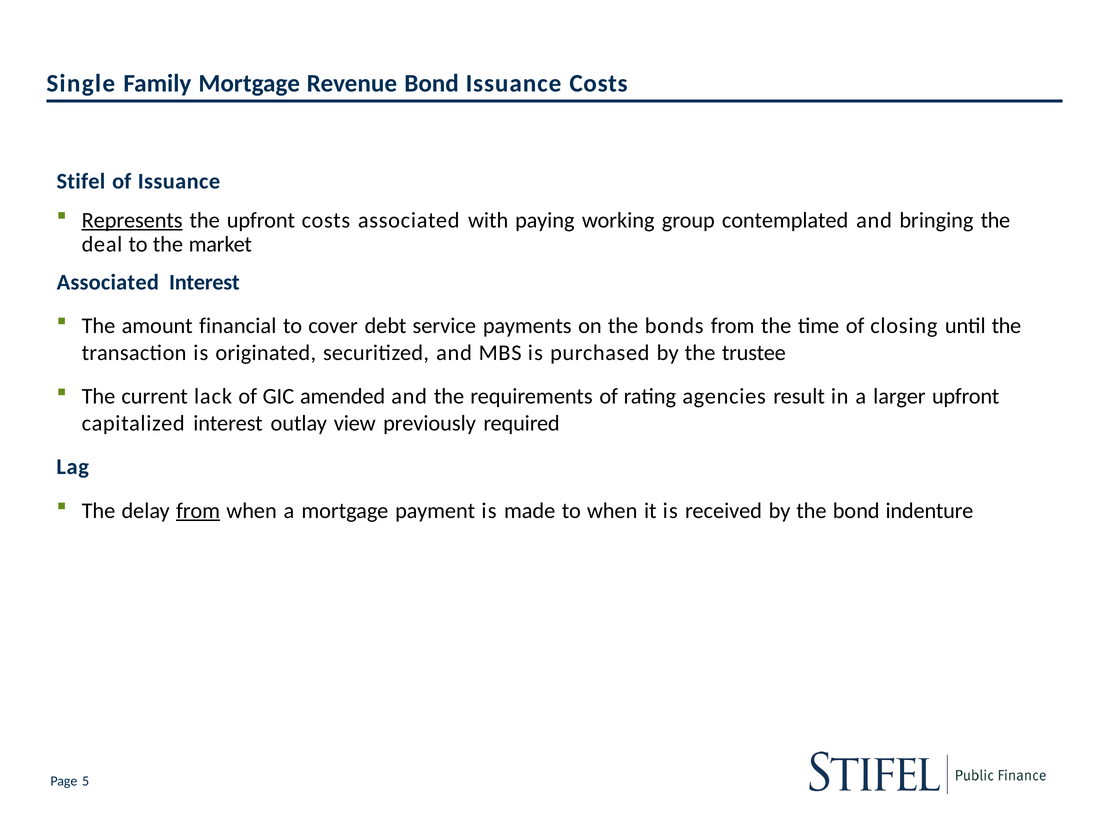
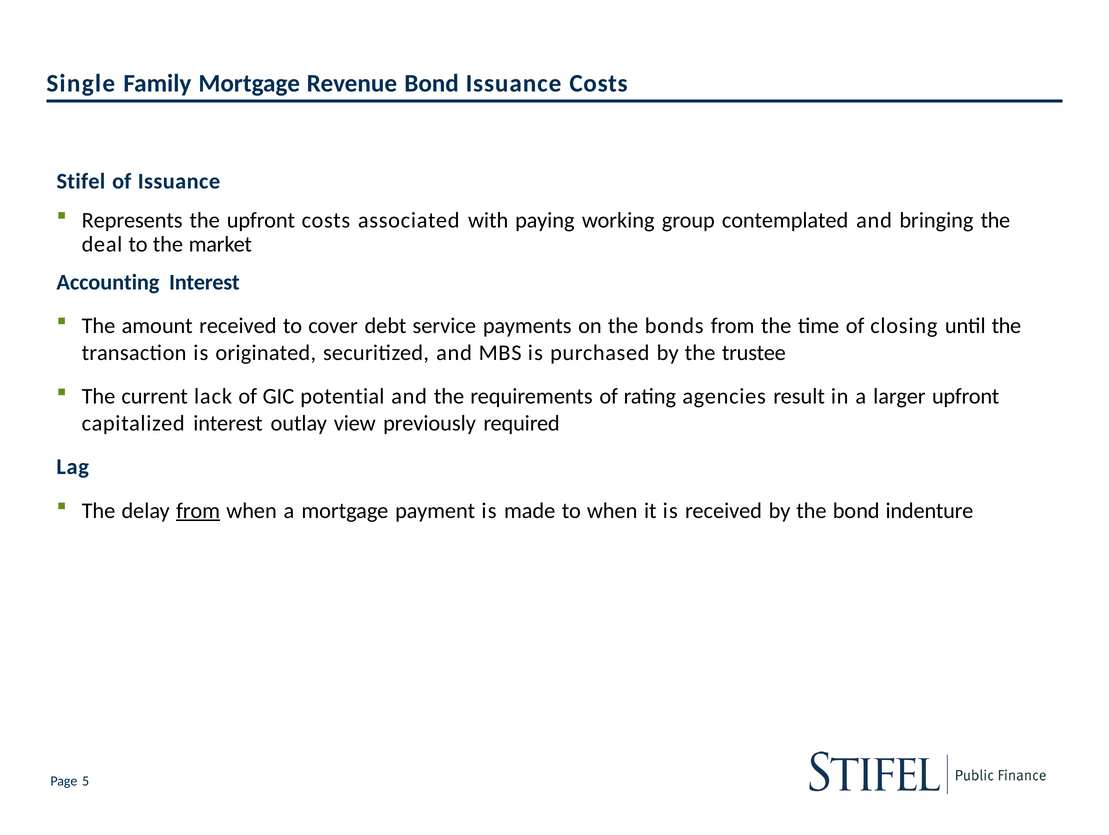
Represents underline: present -> none (132, 220)
Associated: Associated -> Accounting (108, 282)
amount financial: financial -> received (238, 326)
amended: amended -> potential (342, 396)
